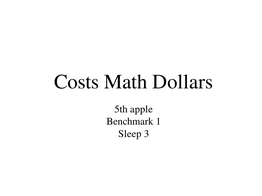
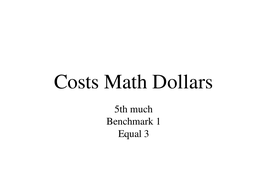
apple: apple -> much (142, 109)
Sleep: Sleep -> Equal (130, 134)
